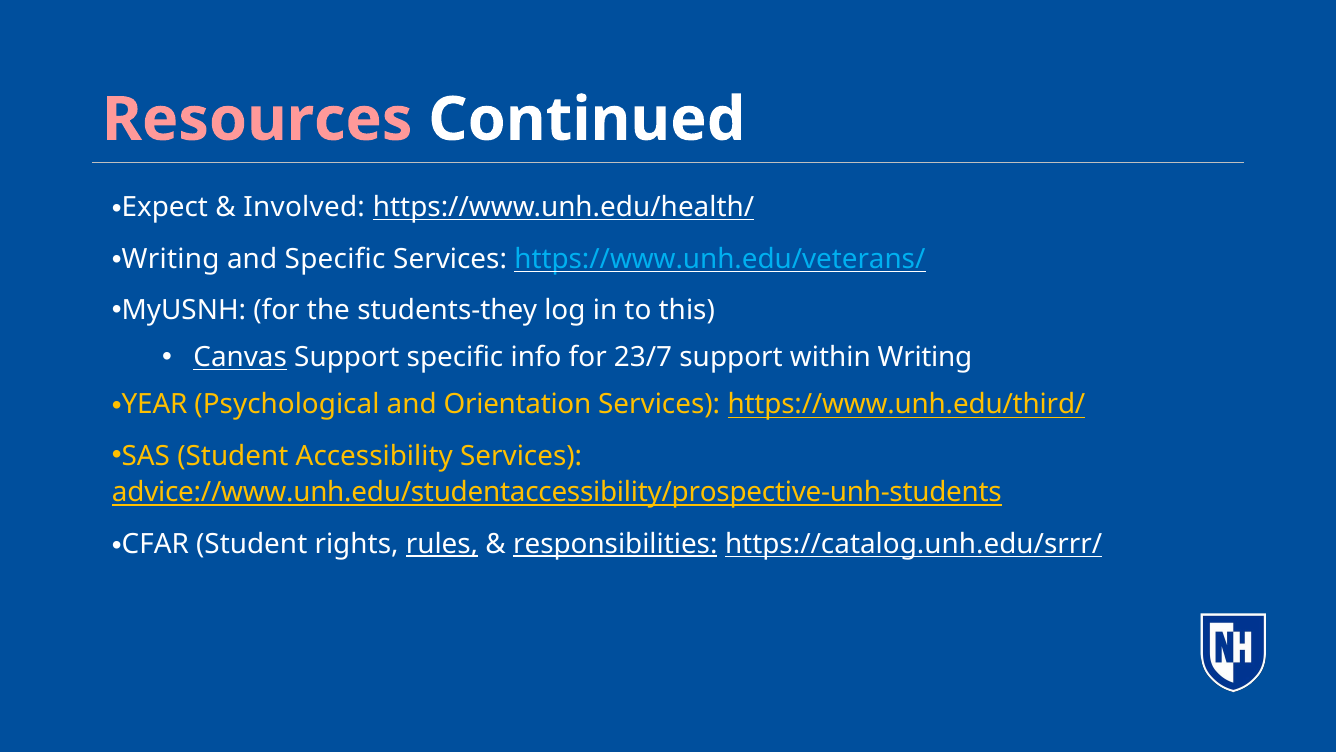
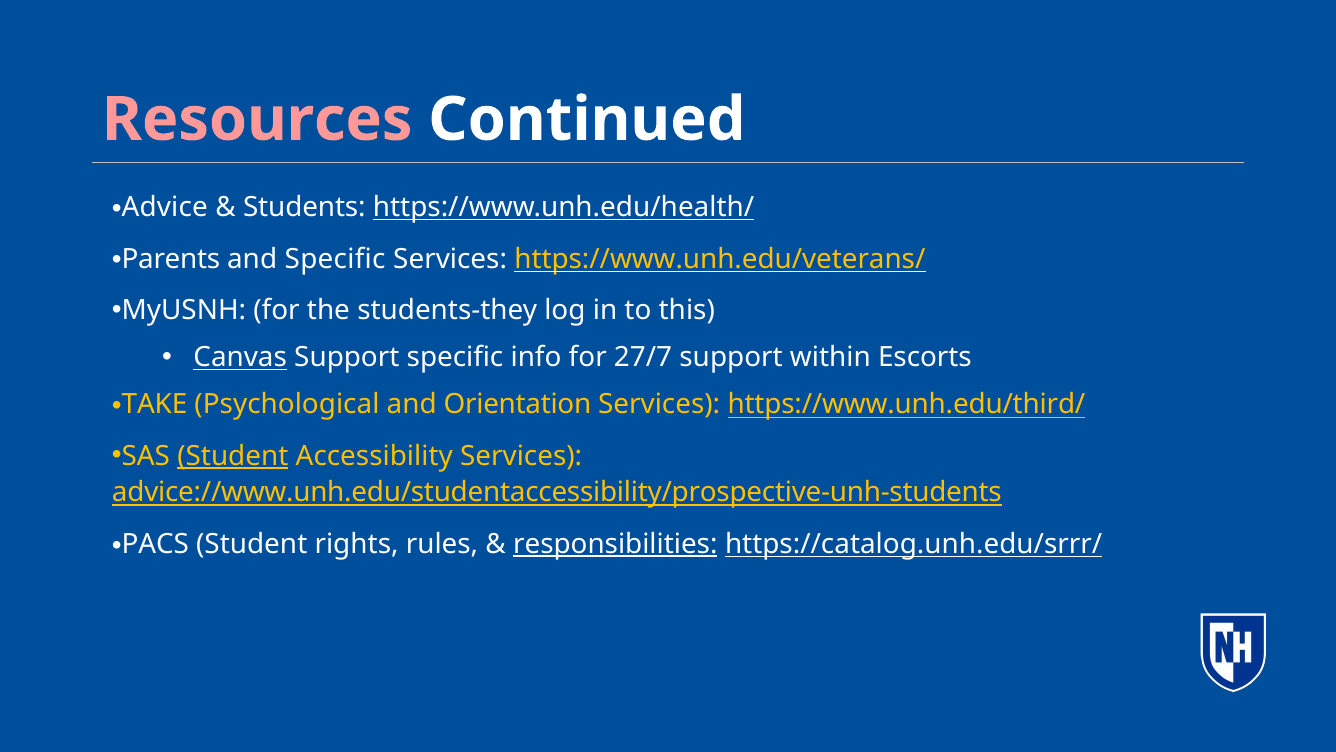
Expect: Expect -> Advice (165, 207)
Involved: Involved -> Students (304, 207)
Writing: Writing -> Parents (171, 259)
https://www.unh.edu/veterans/ colour: light blue -> yellow (720, 259)
23/7: 23/7 -> 27/7 (643, 357)
within Writing: Writing -> Escorts (925, 357)
YEAR: YEAR -> TAKE (154, 404)
Student underline: none -> present (233, 456)
CFAR: CFAR -> PACS (155, 544)
rules underline: present -> none (442, 544)
